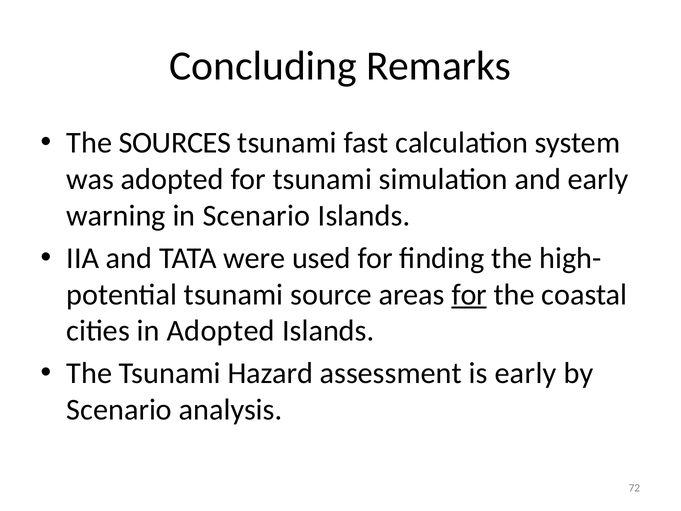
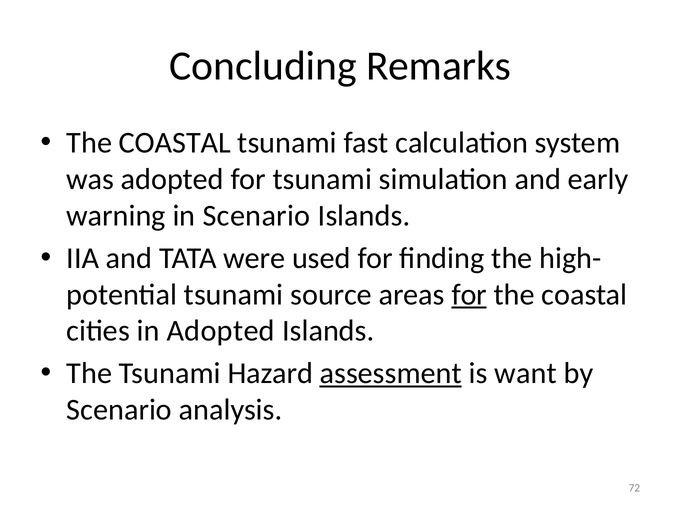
SOURCES: SOURCES -> COASTAL (175, 143)
assessment underline: none -> present (391, 373)
is early: early -> want (526, 373)
